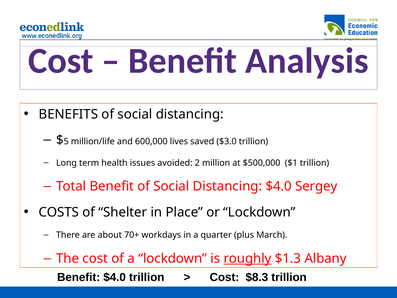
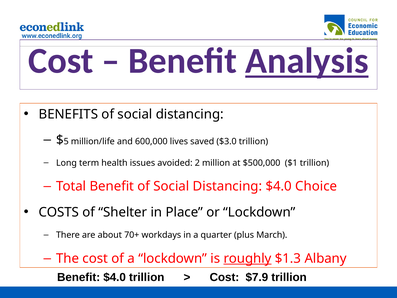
Analysis underline: none -> present (307, 61)
Sergey: Sergey -> Choice (316, 186)
$8.3: $8.3 -> $7.9 (257, 277)
